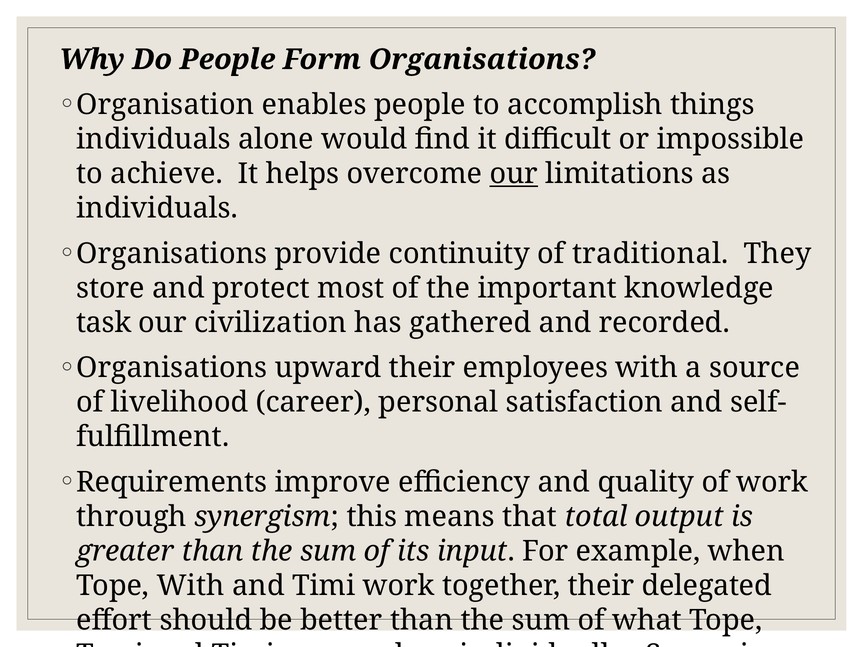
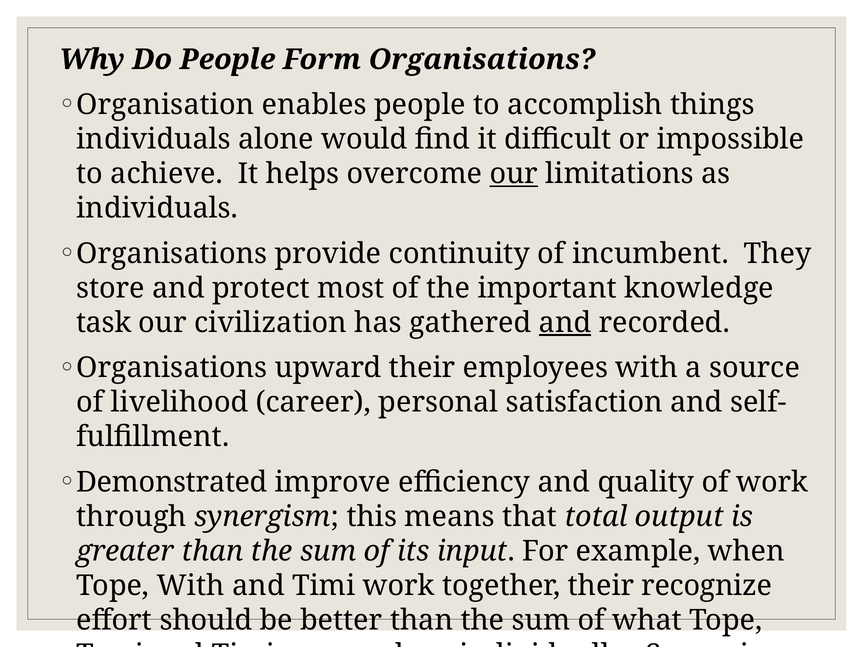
traditional: traditional -> incumbent (650, 254)
and underline: none -> present (565, 323)
Requirements: Requirements -> Demonstrated (172, 482)
delegated: delegated -> recognize (707, 586)
